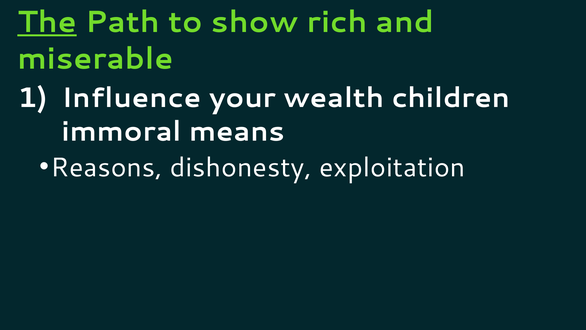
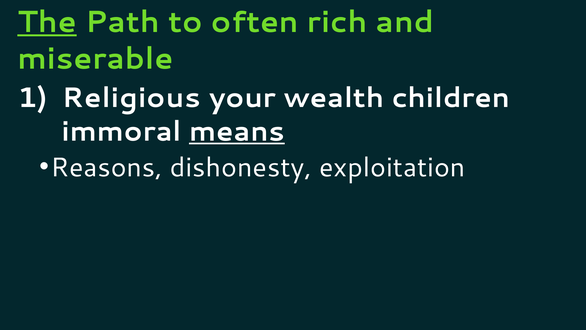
show: show -> often (255, 22)
Influence: Influence -> Religious (131, 98)
means underline: none -> present (237, 131)
